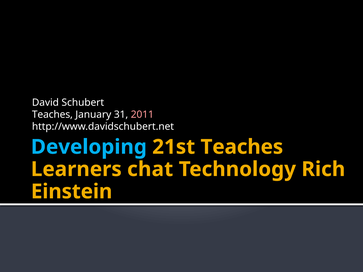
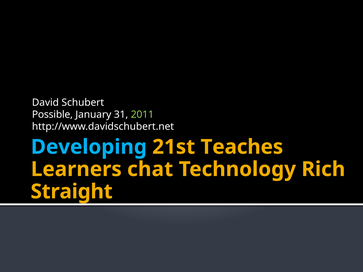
Teaches: Teaches -> Possible (52, 115)
2011 colour: pink -> light green (142, 115)
Einstein: Einstein -> Straight (72, 192)
